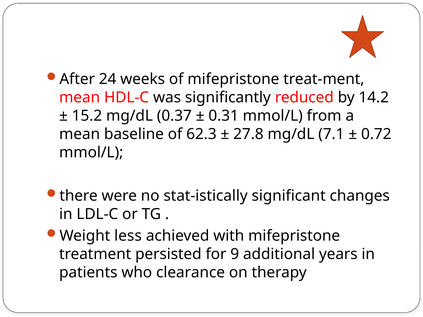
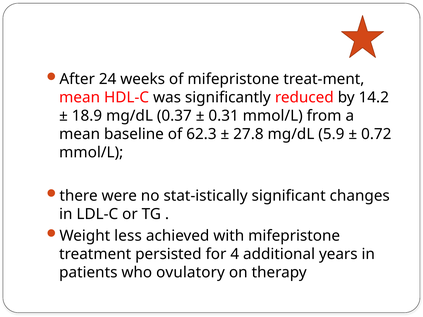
15.2: 15.2 -> 18.9 (87, 116)
7.1: 7.1 -> 5.9 (331, 134)
9: 9 -> 4 (235, 254)
clearance: clearance -> ovulatory (191, 273)
